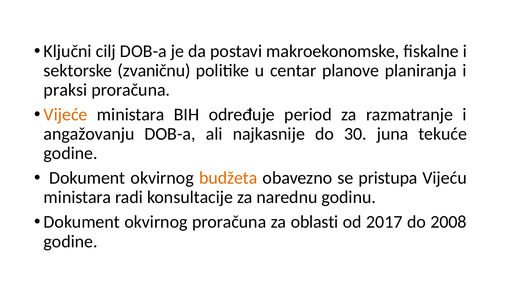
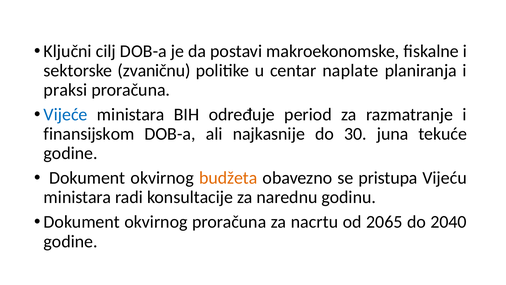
planove: planove -> naplate (350, 71)
Vijeće colour: orange -> blue (66, 114)
angažovanju: angažovanju -> finansijskom (89, 134)
oblasti: oblasti -> nacrtu (314, 222)
2017: 2017 -> 2065 (384, 222)
2008: 2008 -> 2040 (449, 222)
